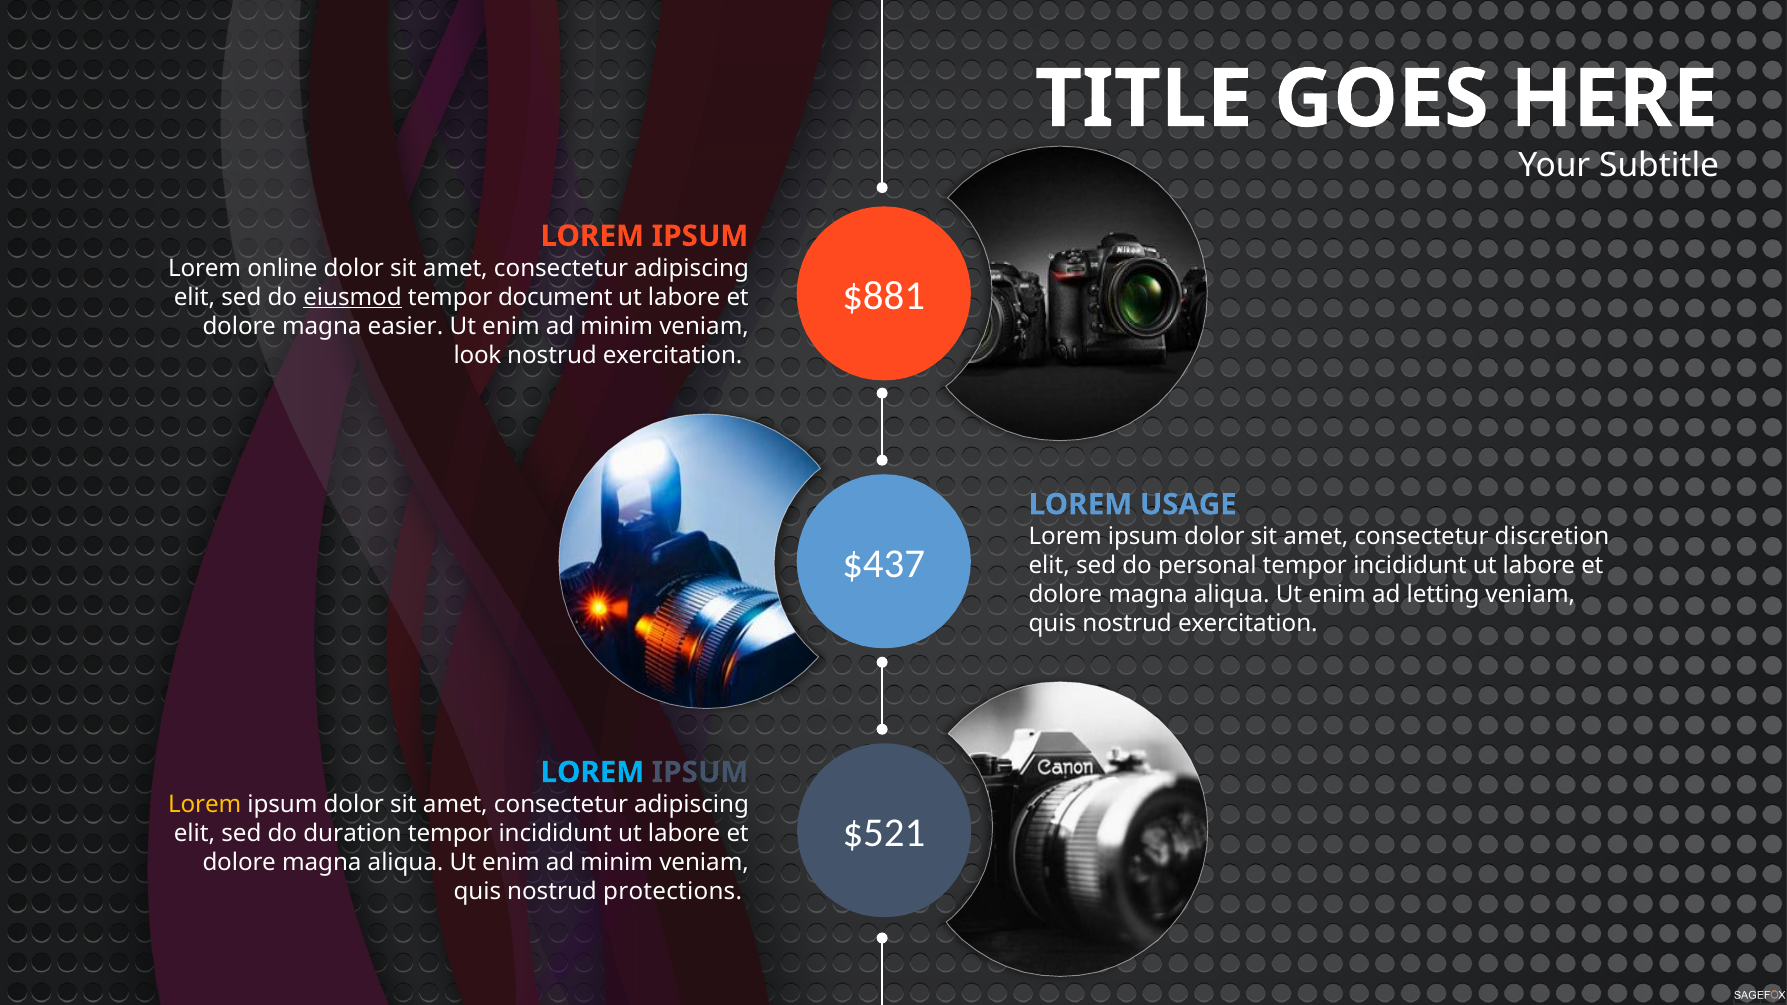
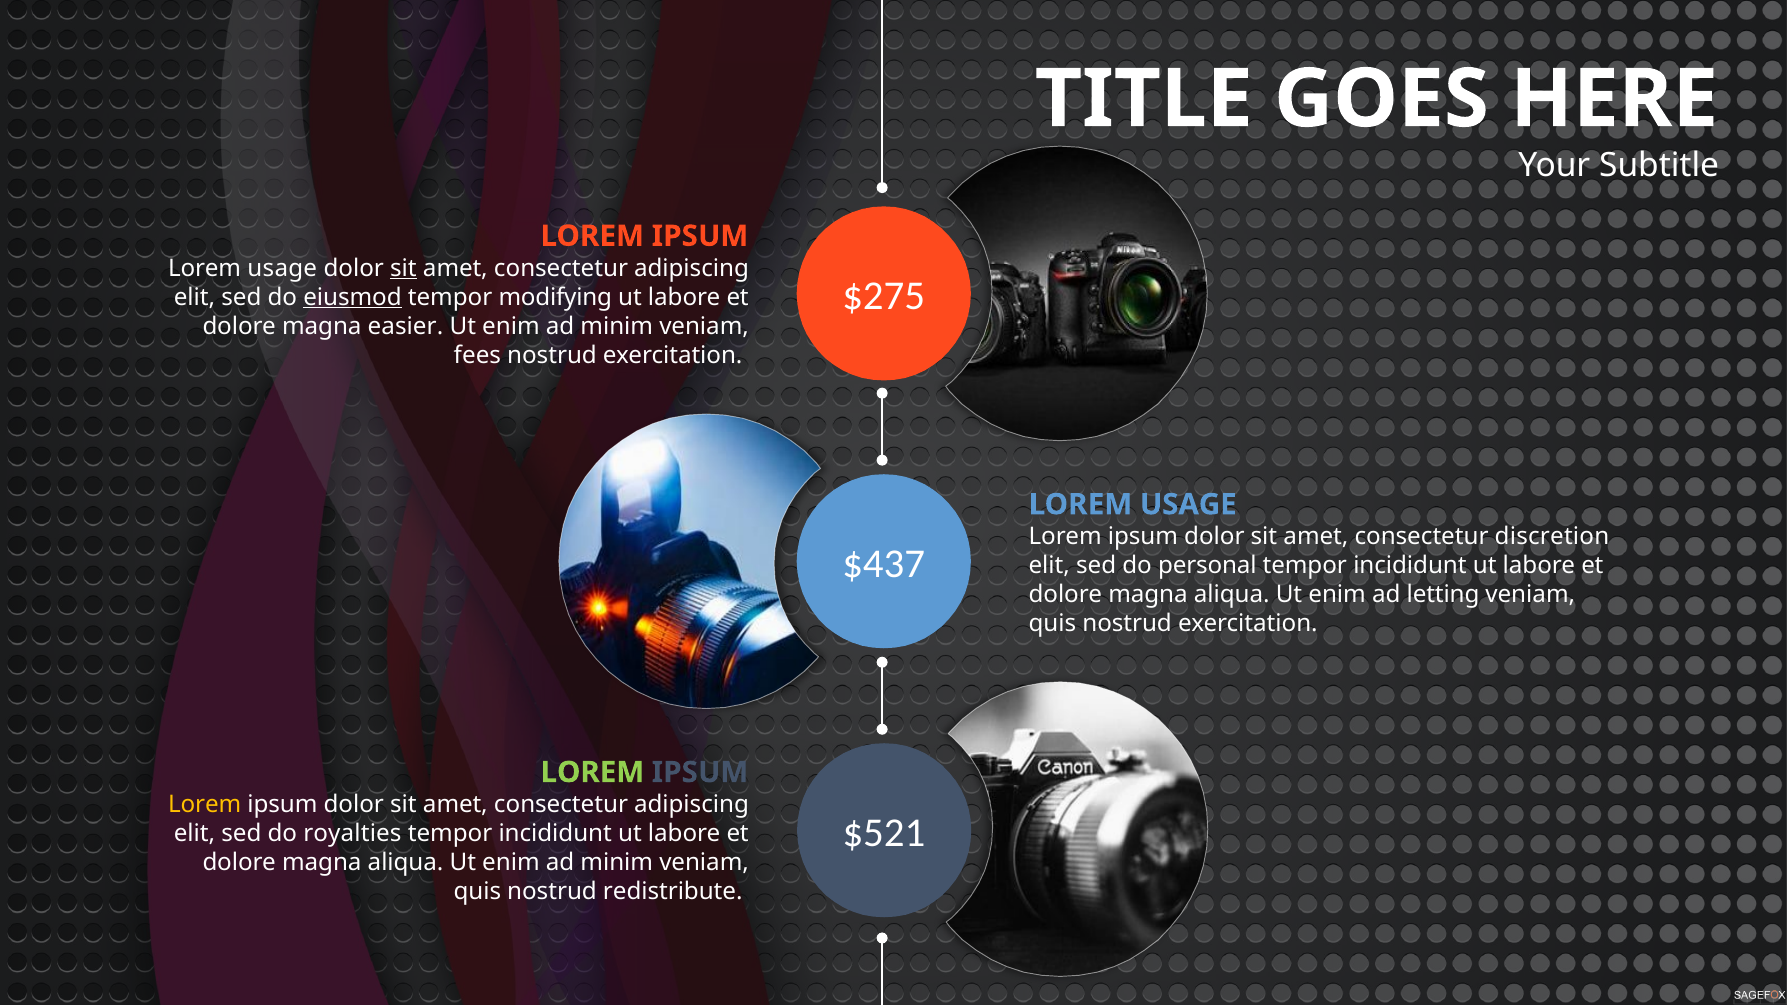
online: online -> usage (282, 268)
sit underline: none -> present (403, 268)
$881: $881 -> $275 (884, 296)
document: document -> modifying (555, 297)
look: look -> fees (477, 355)
LOREM colour: light blue -> light green (592, 772)
duration: duration -> royalties (352, 834)
protections: protections -> redistribute (673, 892)
